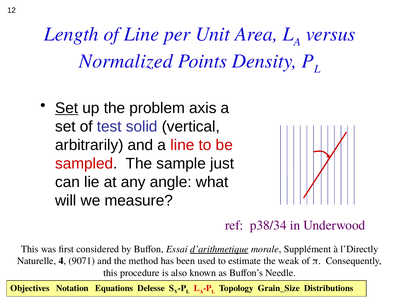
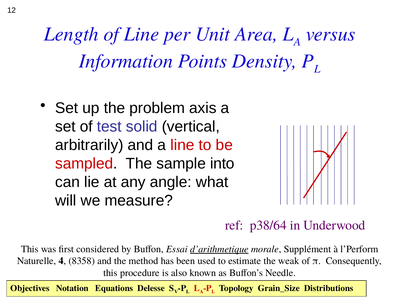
Normalized: Normalized -> Information (126, 61)
Set underline: present -> none (67, 108)
just: just -> into (222, 163)
p38/34: p38/34 -> p38/64 (268, 225)
l’Directly: l’Directly -> l’Perform (359, 249)
9071: 9071 -> 8358 (82, 261)
